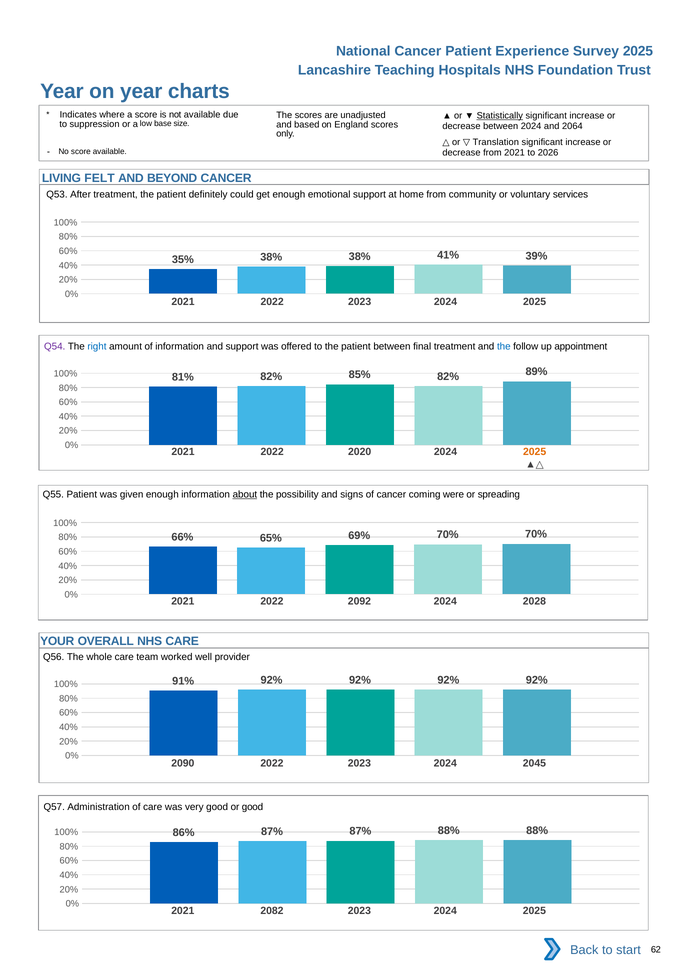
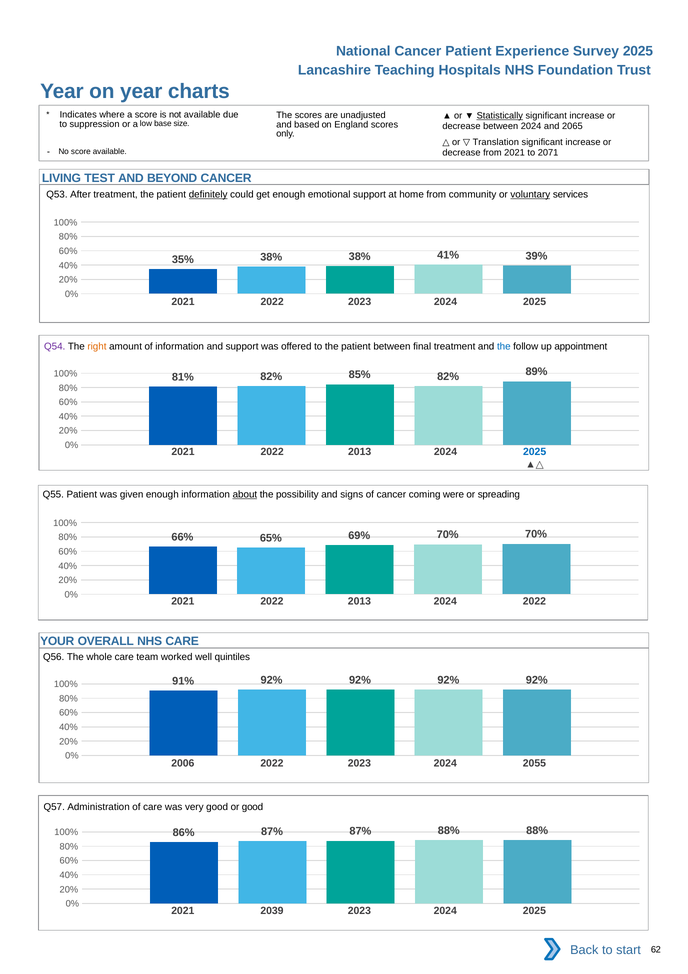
2064: 2064 -> 2065 (572, 126)
2026: 2026 -> 2071 (548, 153)
FELT: FELT -> TEST (100, 178)
definitely underline: none -> present (208, 194)
voluntary underline: none -> present (530, 194)
right colour: blue -> orange (97, 346)
2020: 2020 -> 2013 (360, 452)
2025 colour: orange -> blue (535, 452)
2092: 2092 -> 2013 (359, 601)
2024 2028: 2028 -> 2022 (534, 601)
provider: provider -> quintiles (232, 657)
2090: 2090 -> 2006 (183, 763)
2045: 2045 -> 2055 (534, 763)
2082: 2082 -> 2039 (272, 911)
